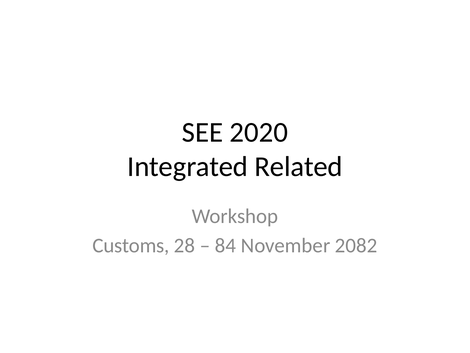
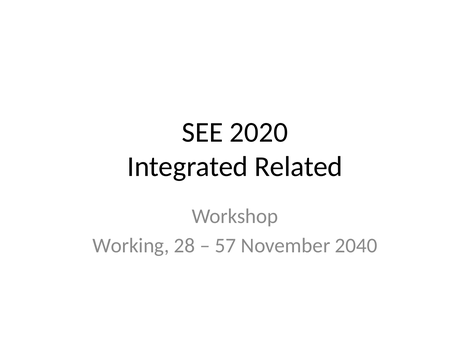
Customs: Customs -> Working (131, 245)
84: 84 -> 57 (226, 245)
2082: 2082 -> 2040 (356, 245)
